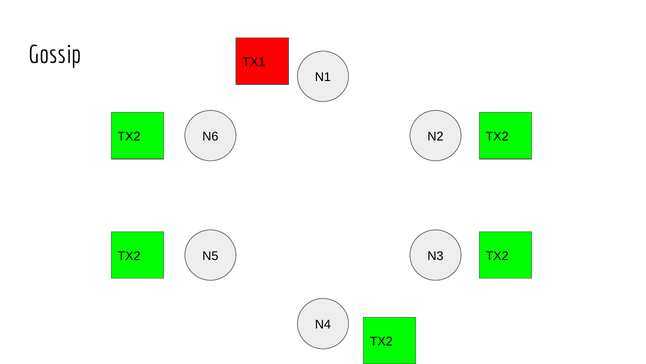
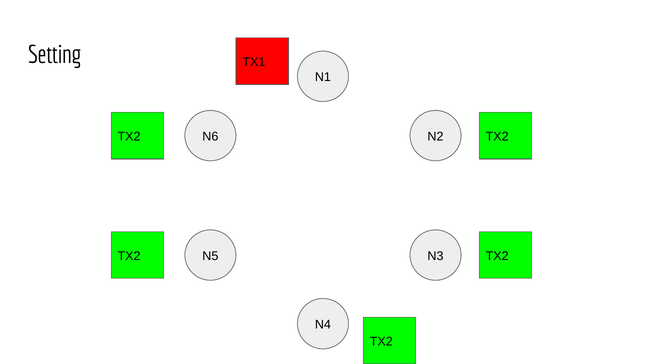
Gossip: Gossip -> Setting (55, 55)
